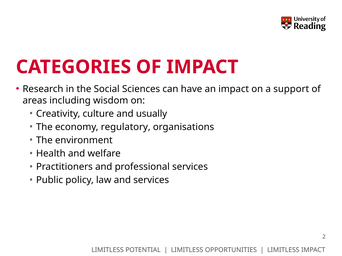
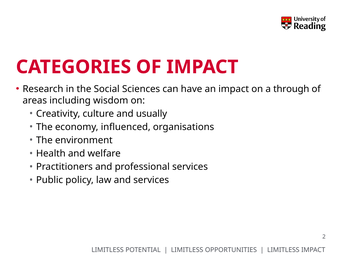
support: support -> through (291, 89)
regulatory: regulatory -> influenced (126, 127)
